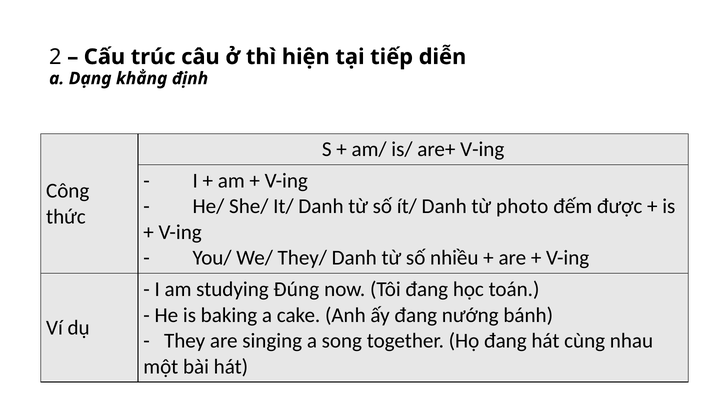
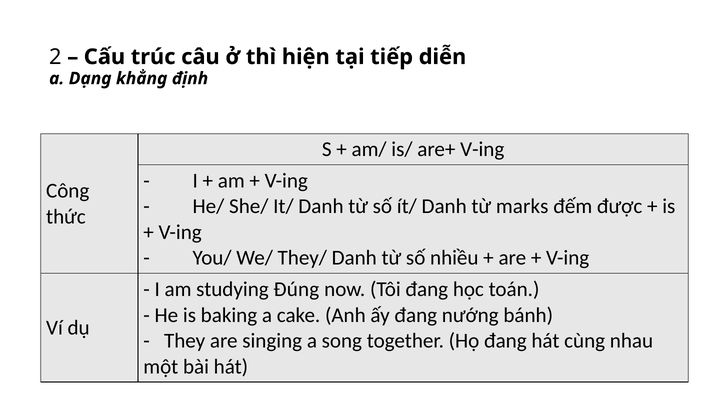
photo: photo -> marks (522, 206)
